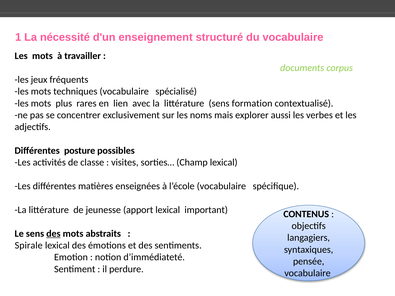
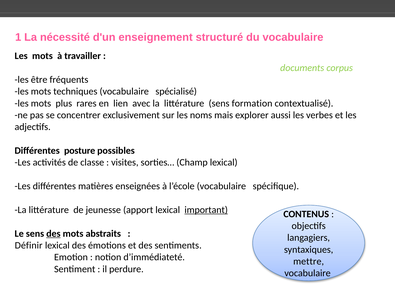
jeux: jeux -> être (39, 80)
important underline: none -> present (206, 210)
Spirale: Spirale -> Définir (29, 246)
pensée: pensée -> mettre (309, 262)
